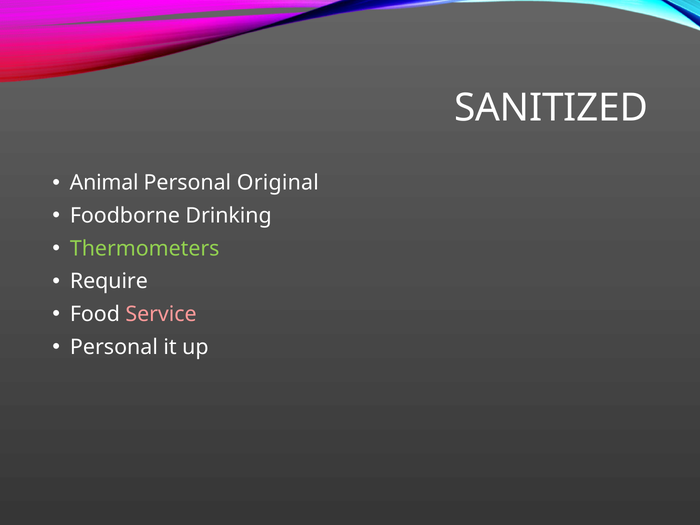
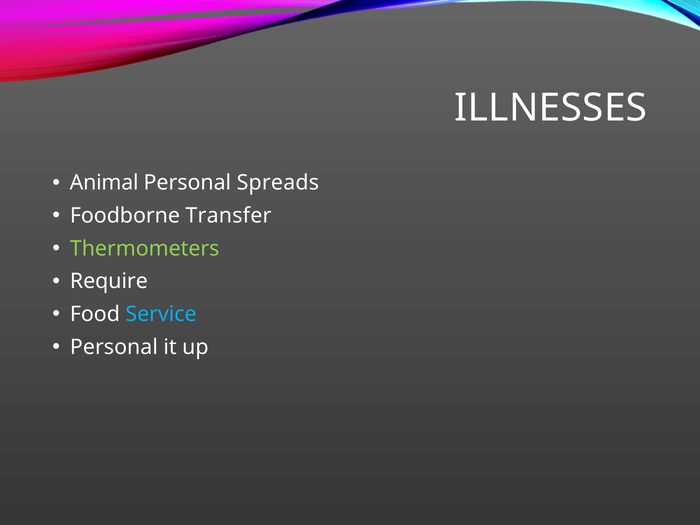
SANITIZED: SANITIZED -> ILLNESSES (551, 108)
Original: Original -> Spreads (278, 183)
Drinking: Drinking -> Transfer (228, 216)
Service colour: pink -> light blue (161, 314)
